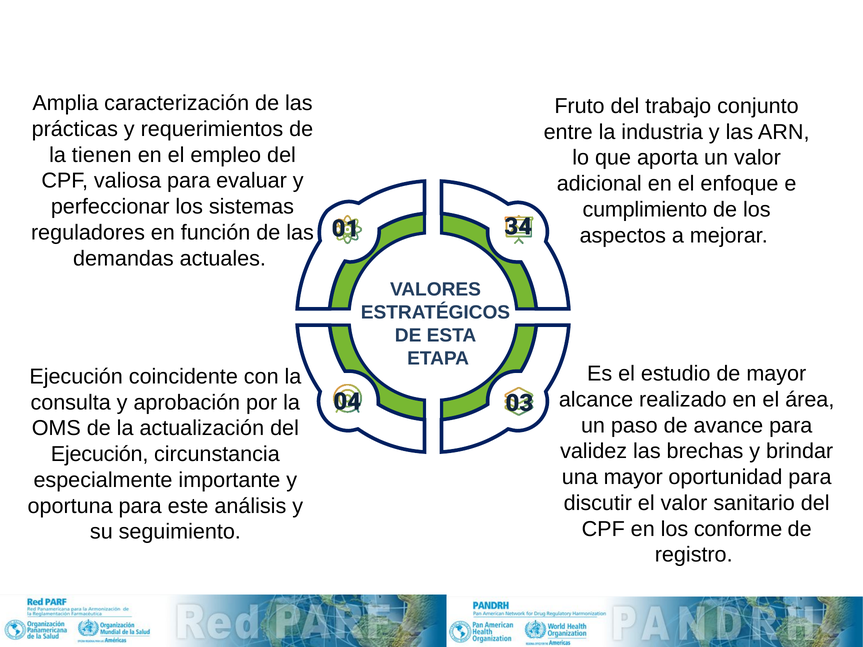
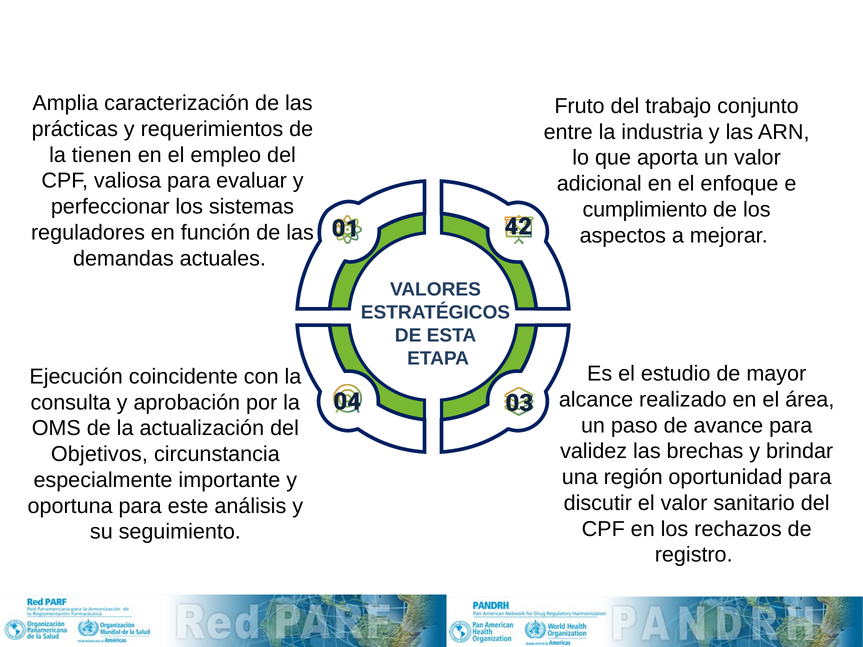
34: 34 -> 42 (518, 227)
Ejecución: Ejecución -> Objetivos (99, 454)
una mayor: mayor -> región (633, 477)
conforme: conforme -> rechazos (738, 529)
